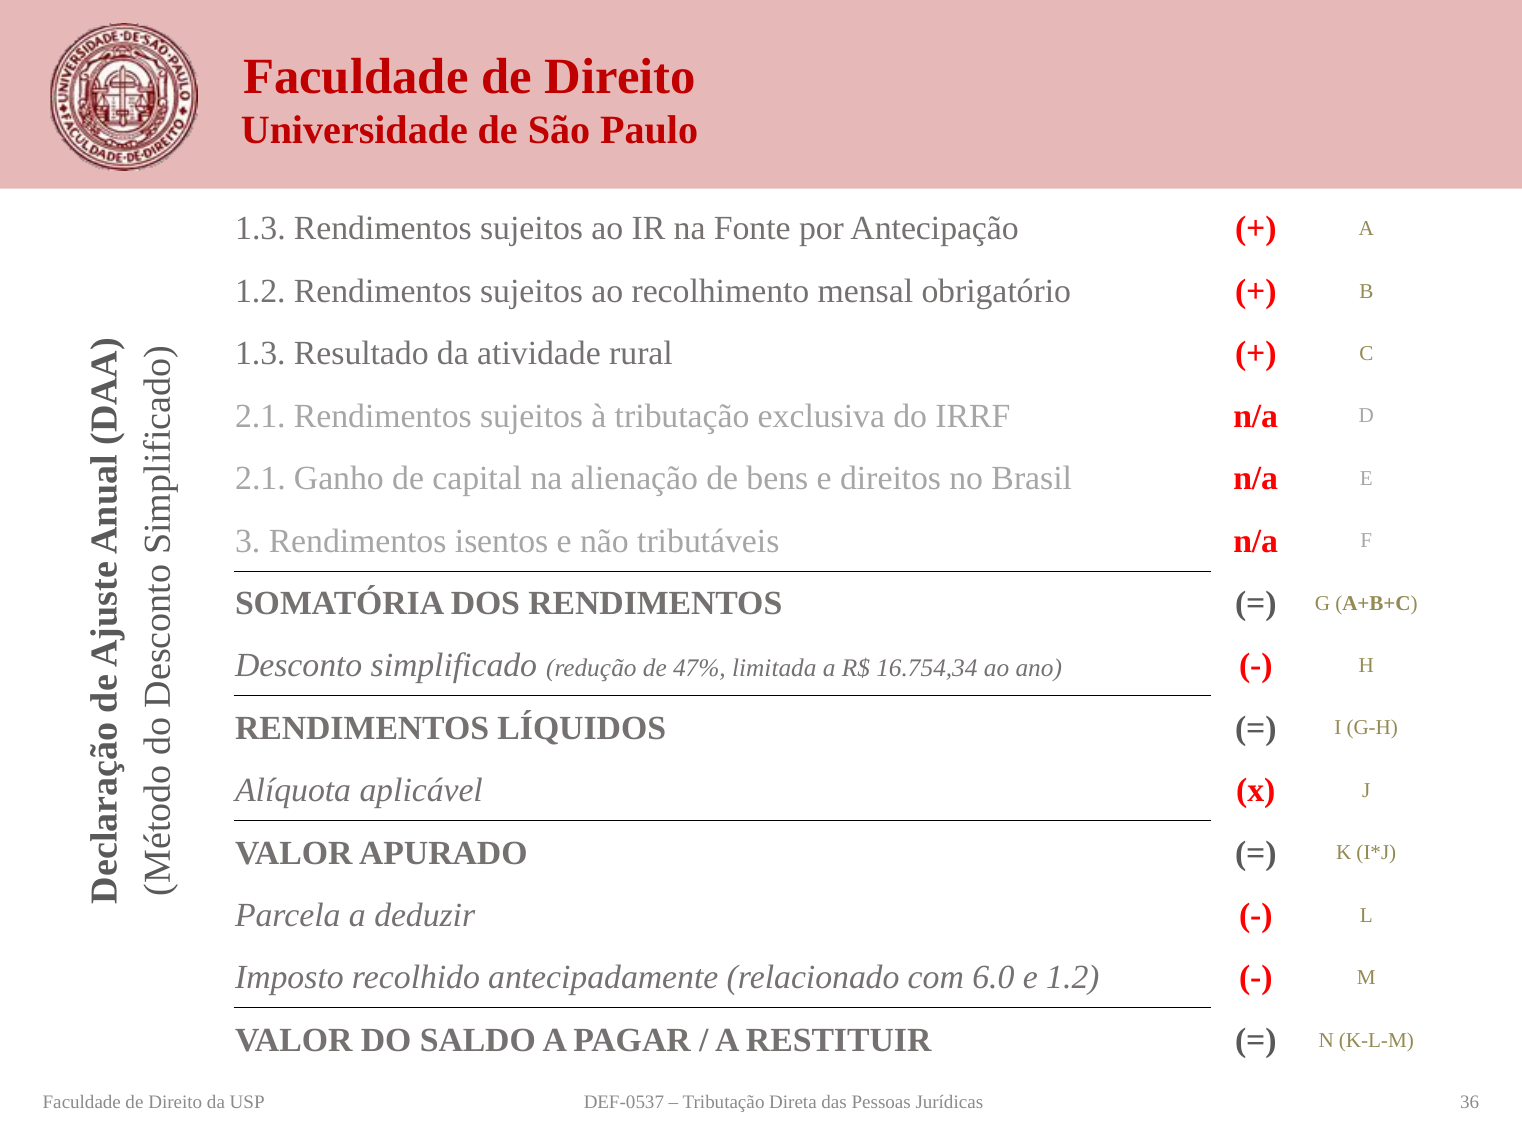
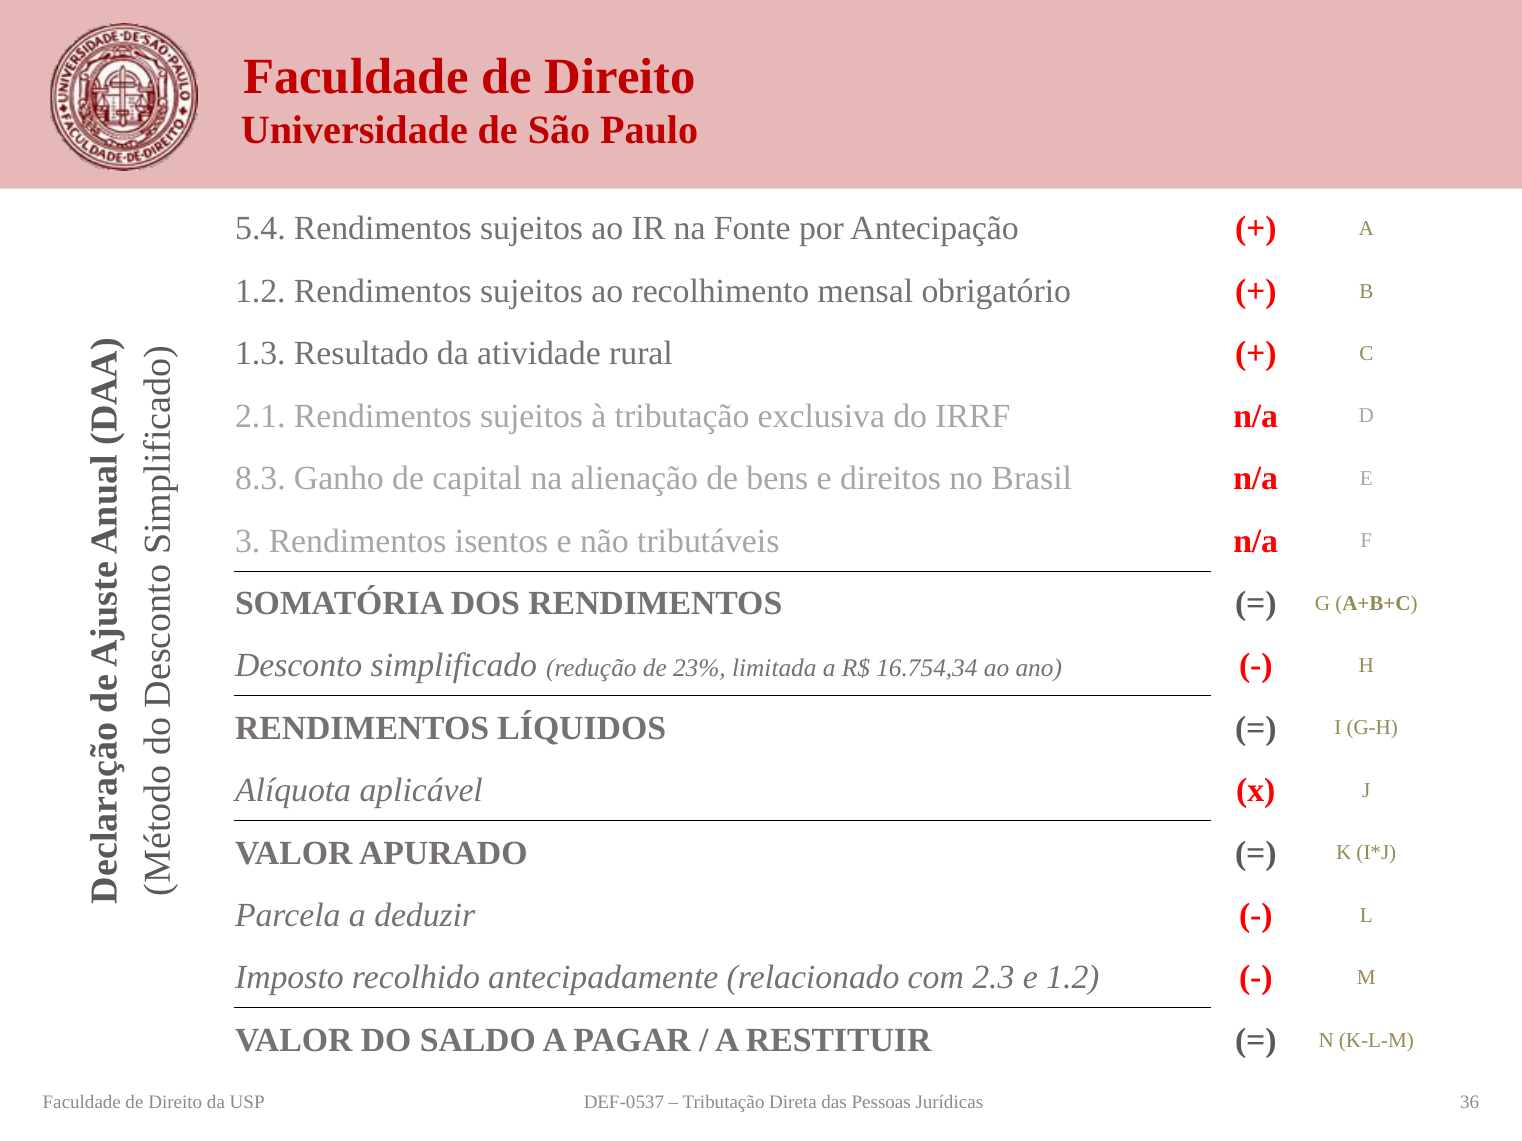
1.3: 1.3 -> 5.4 (260, 229)
2.1: 2.1 -> 8.3 (260, 479)
47%: 47% -> 23% (699, 669)
6.0: 6.0 -> 2.3 (993, 978)
